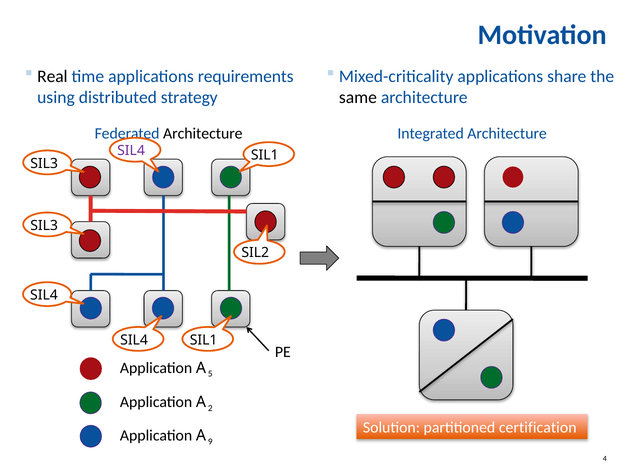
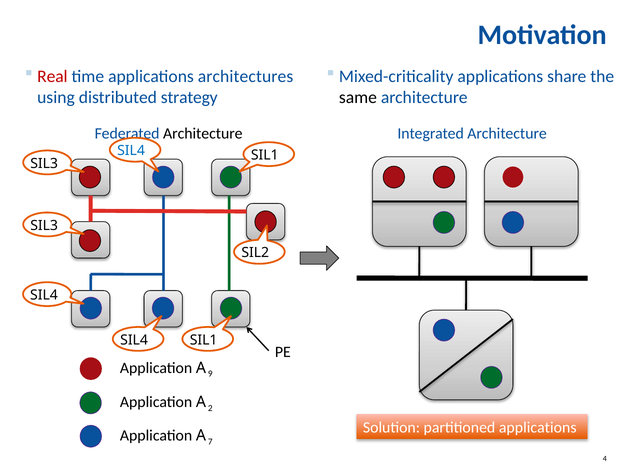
Real colour: black -> red (52, 76)
requirements: requirements -> architectures (246, 76)
SIL4 colour: purple -> blue (131, 151)
5: 5 -> 9 (210, 374)
partitioned certification: certification -> applications (538, 428)
9: 9 -> 7 (210, 442)
